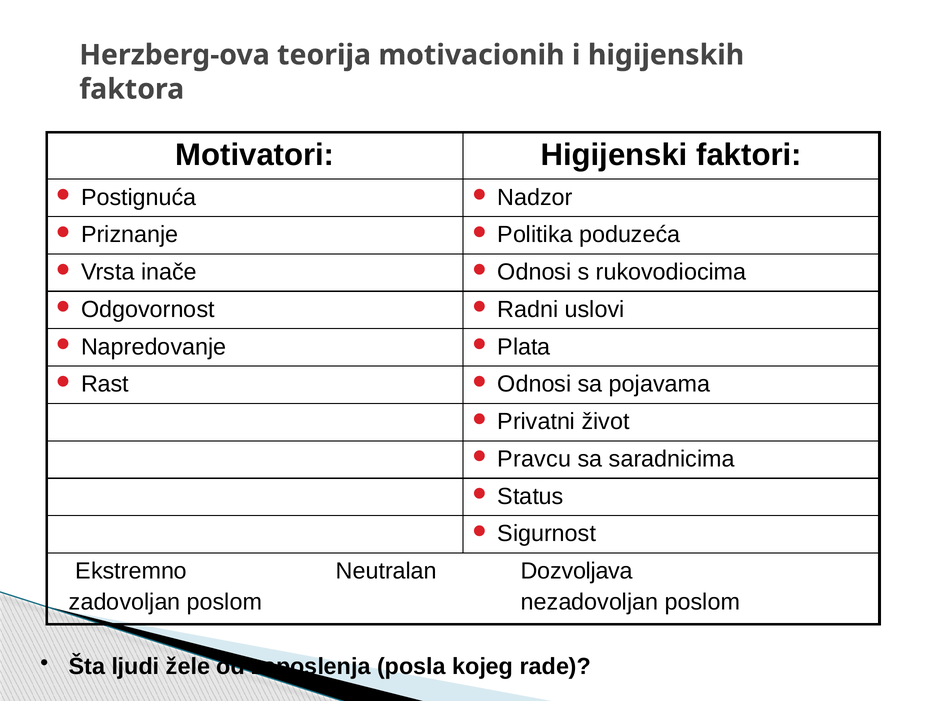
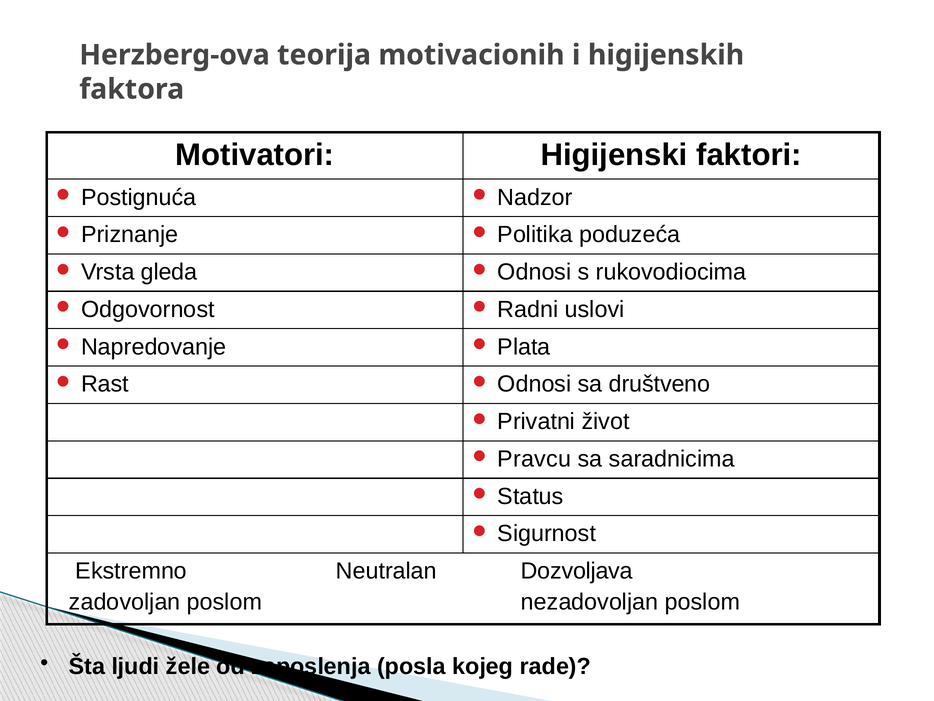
inače: inače -> gleda (169, 272)
pojavama: pojavama -> društveno (660, 384)
